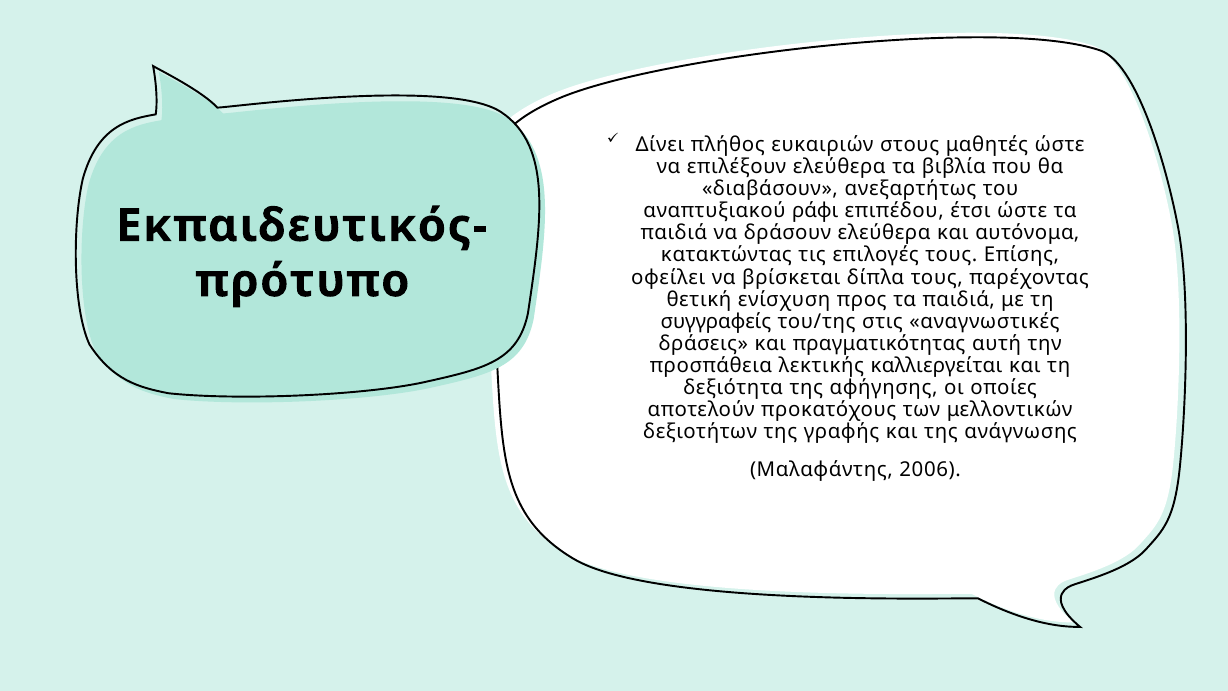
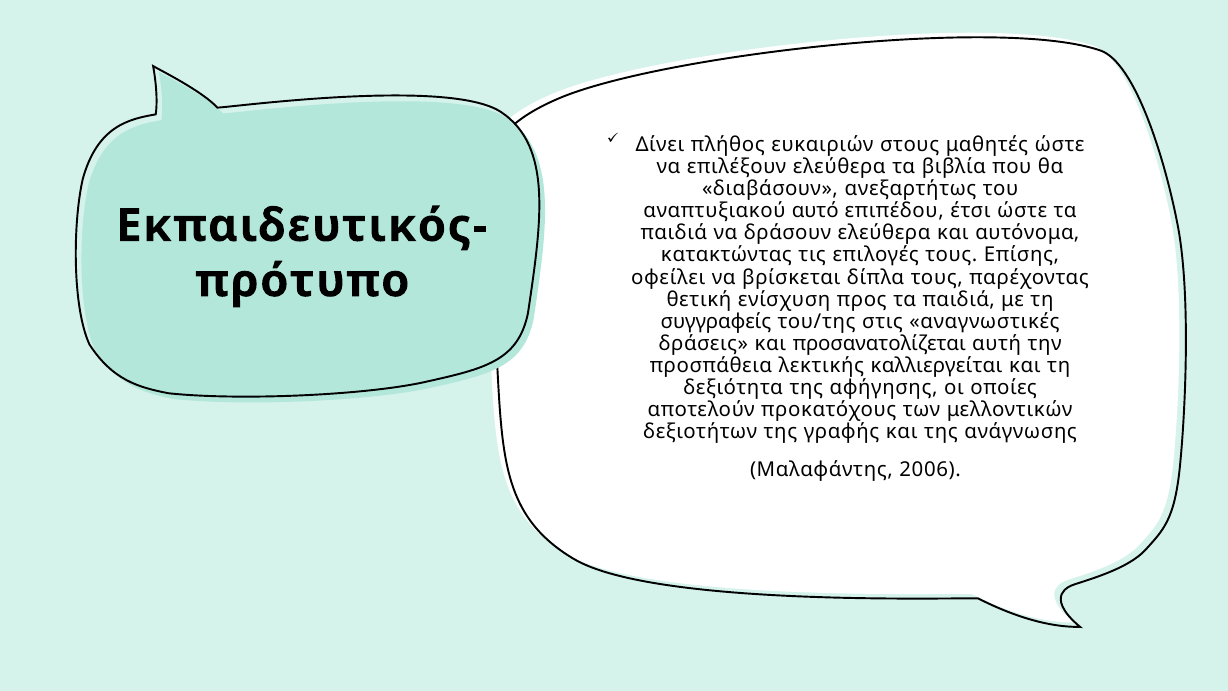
ράφι: ράφι -> αυτό (815, 211)
πραγματικότητας: πραγματικότητας -> προσανατολίζεται (879, 343)
